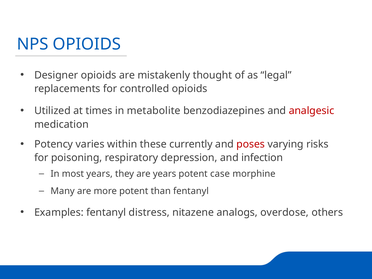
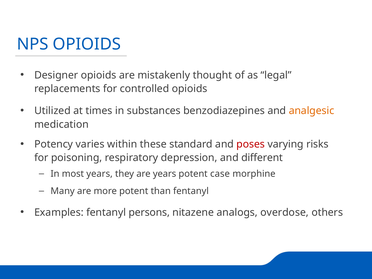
metabolite: metabolite -> substances (154, 111)
analgesic colour: red -> orange (312, 111)
currently: currently -> standard (191, 144)
infection: infection -> different (262, 158)
distress: distress -> persons (149, 212)
